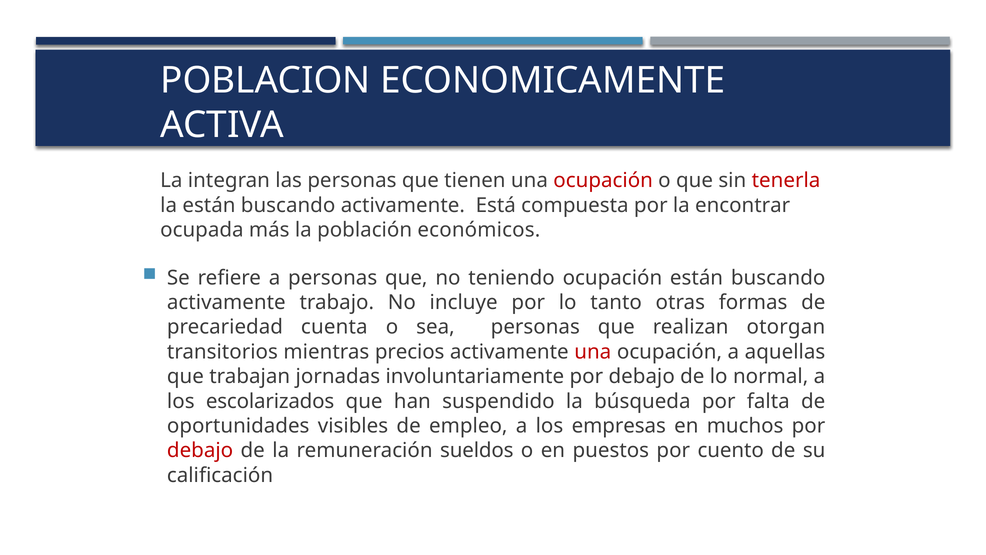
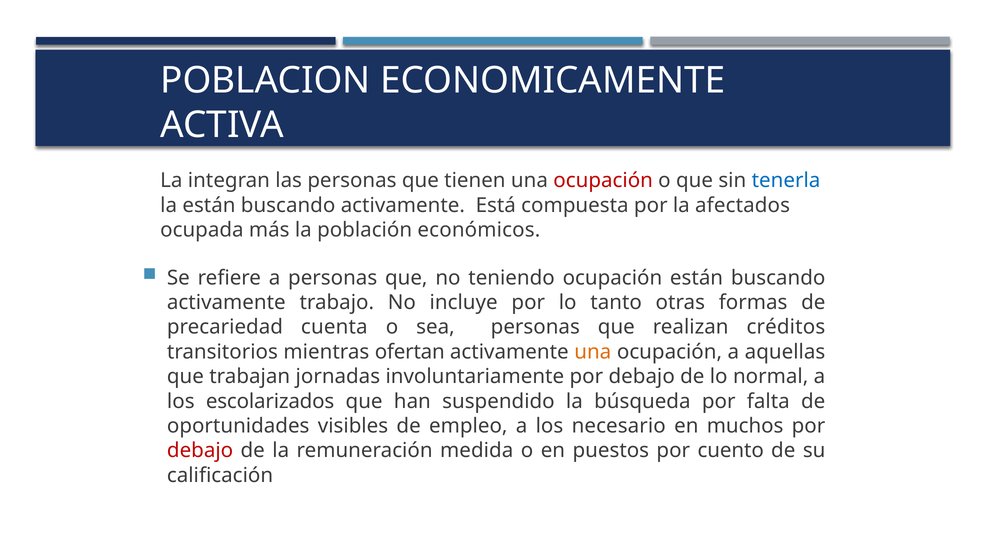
tenerla colour: red -> blue (786, 180)
encontrar: encontrar -> afectados (743, 205)
otorgan: otorgan -> créditos (786, 327)
precios: precios -> ofertan (410, 352)
una colour: red -> orange (593, 352)
empresas: empresas -> necesario (619, 426)
sueldos: sueldos -> medida (477, 450)
